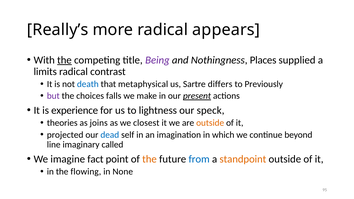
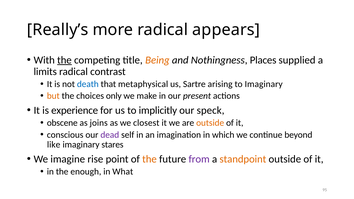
Being colour: purple -> orange (157, 60)
differs: differs -> arising (220, 84)
to Previously: Previously -> Imaginary (264, 84)
but colour: purple -> orange (53, 96)
falls: falls -> only (114, 96)
present underline: present -> none (197, 96)
lightness: lightness -> implicitly (158, 110)
theories: theories -> obscene (62, 123)
projected: projected -> conscious (65, 135)
dead colour: blue -> purple (110, 135)
line: line -> like (54, 145)
called: called -> stares (112, 145)
fact: fact -> rise (95, 159)
from colour: blue -> purple (199, 159)
flowing: flowing -> enough (86, 172)
None: None -> What (123, 172)
